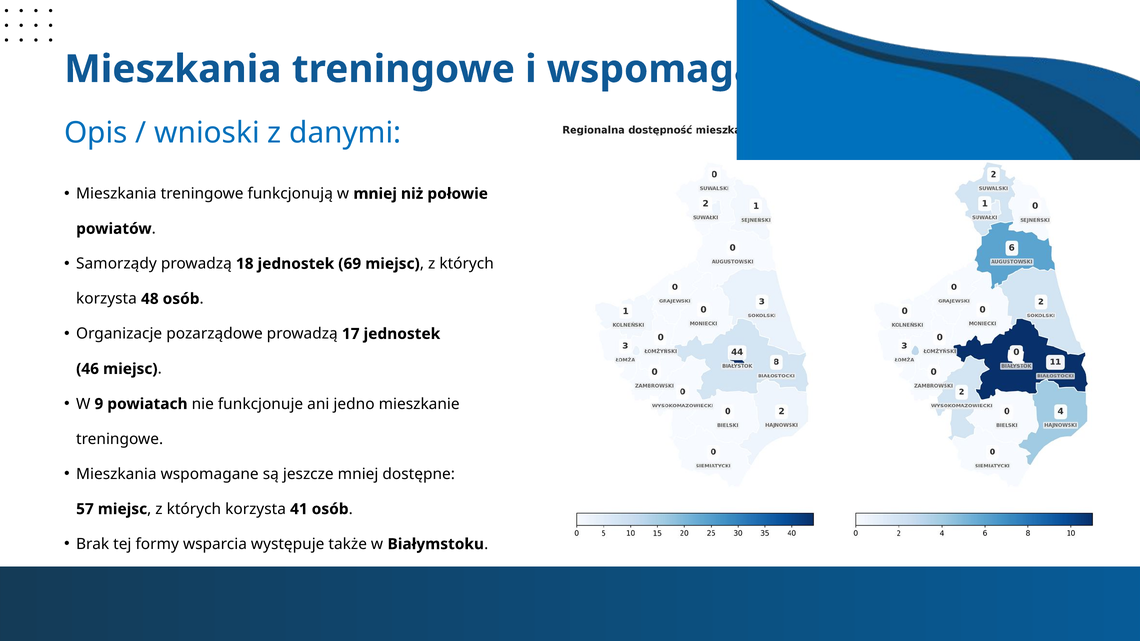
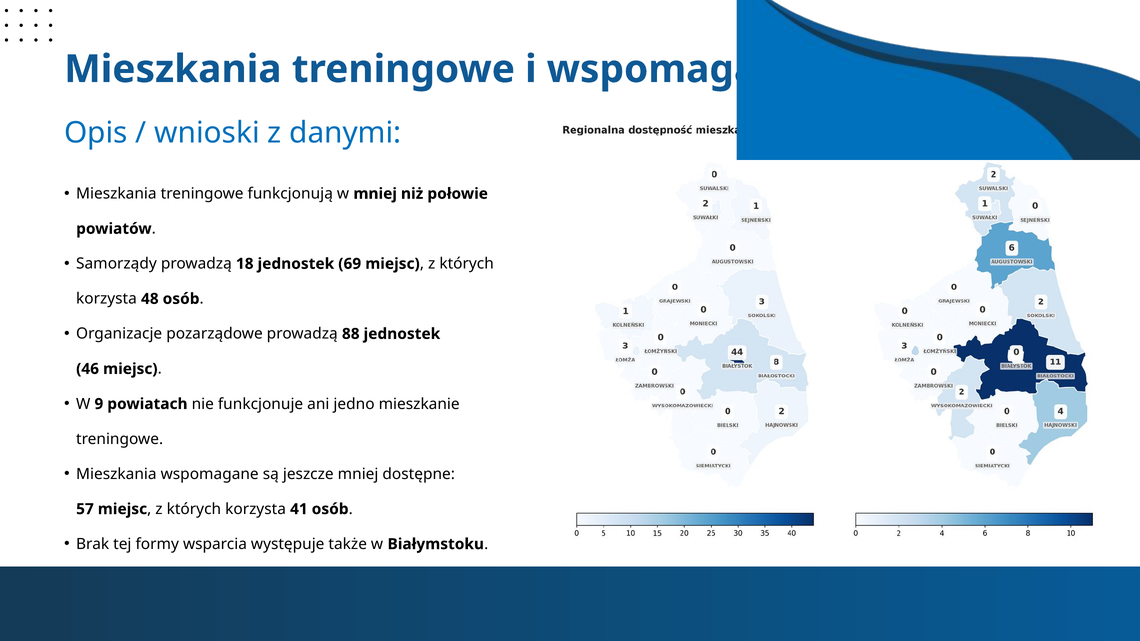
17: 17 -> 88 (351, 334)
